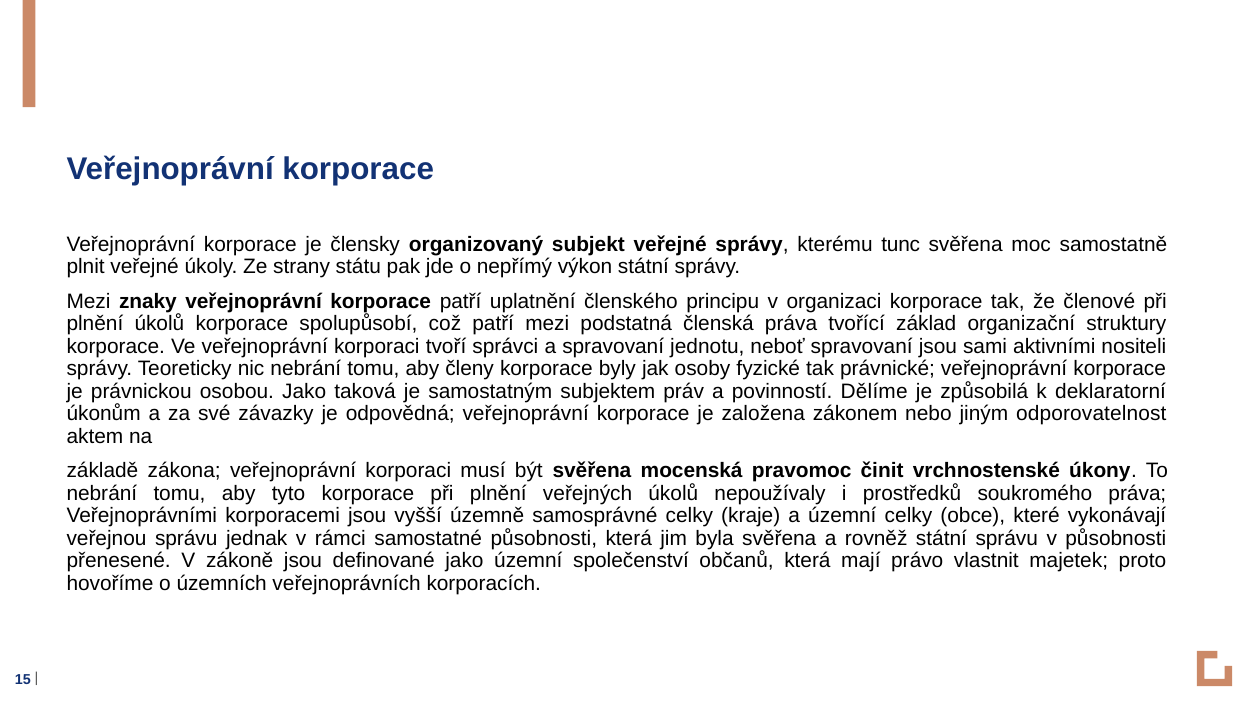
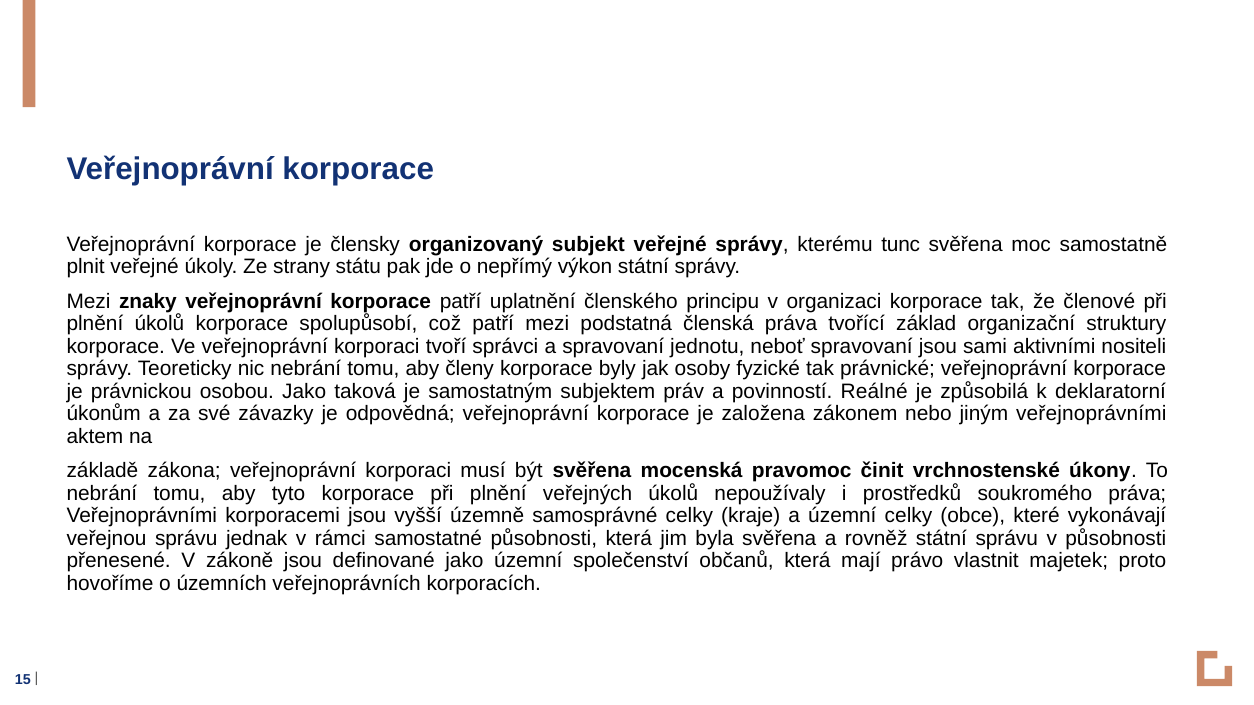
Dělíme: Dělíme -> Reálné (874, 392)
jiným odporovatelnost: odporovatelnost -> veřejnoprávními (1091, 414)
